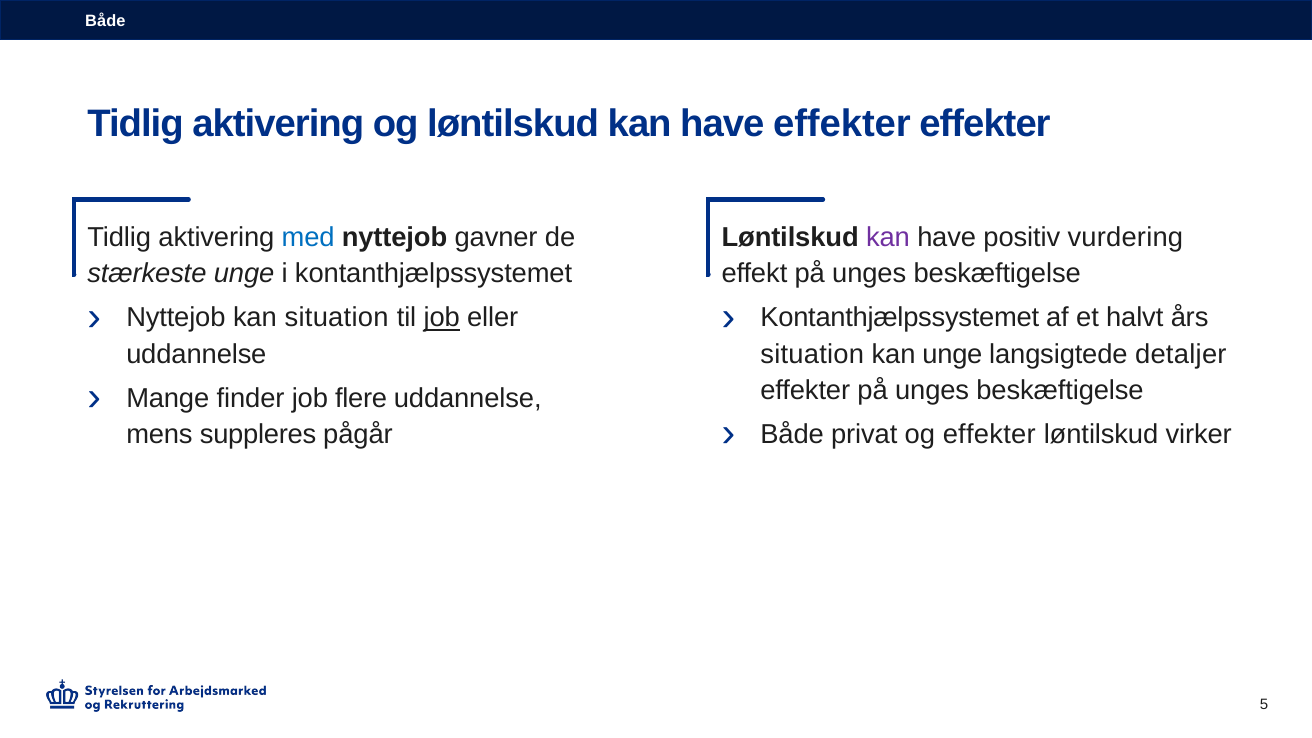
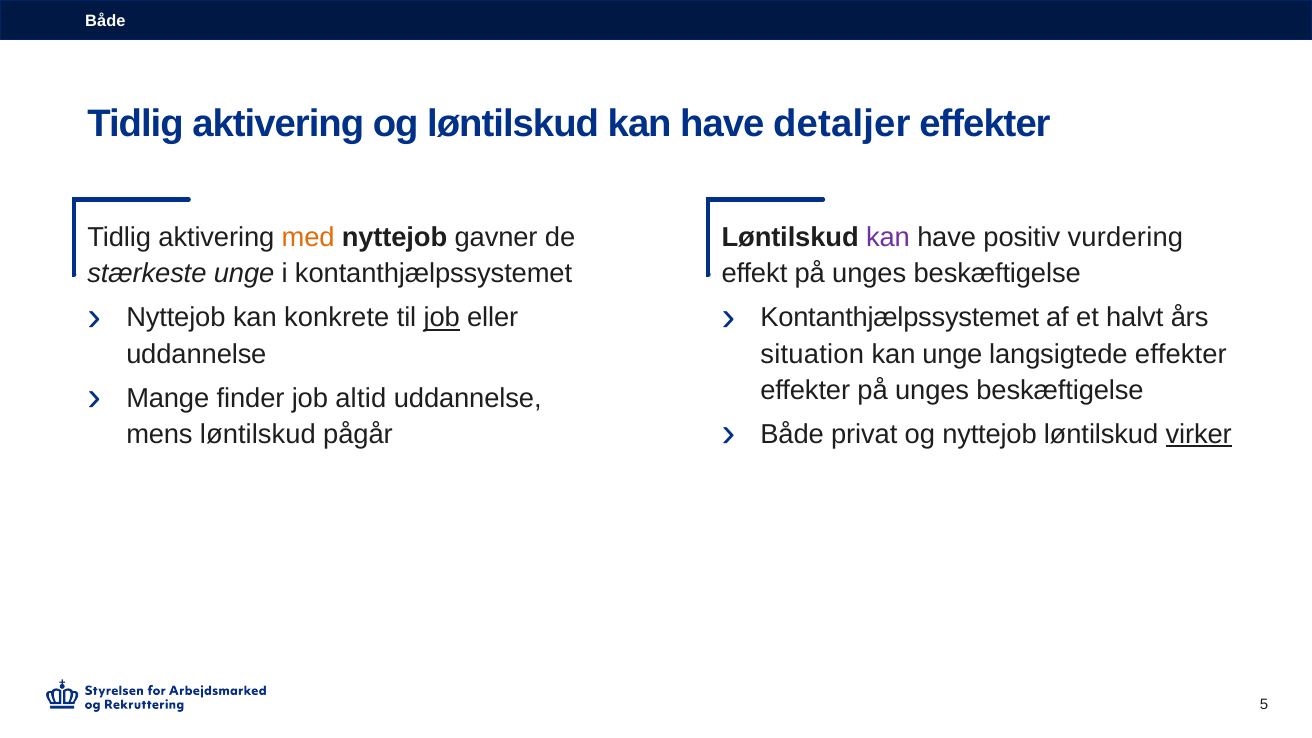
have effekter: effekter -> detaljer (842, 124)
med colour: blue -> orange (308, 238)
kan situation: situation -> konkrete (337, 318)
langsigtede detaljer: detaljer -> effekter (1181, 354)
flere: flere -> altid (361, 398)
og effekter: effekter -> nyttejob (990, 434)
virker underline: none -> present (1199, 434)
mens suppleres: suppleres -> løntilskud (258, 434)
